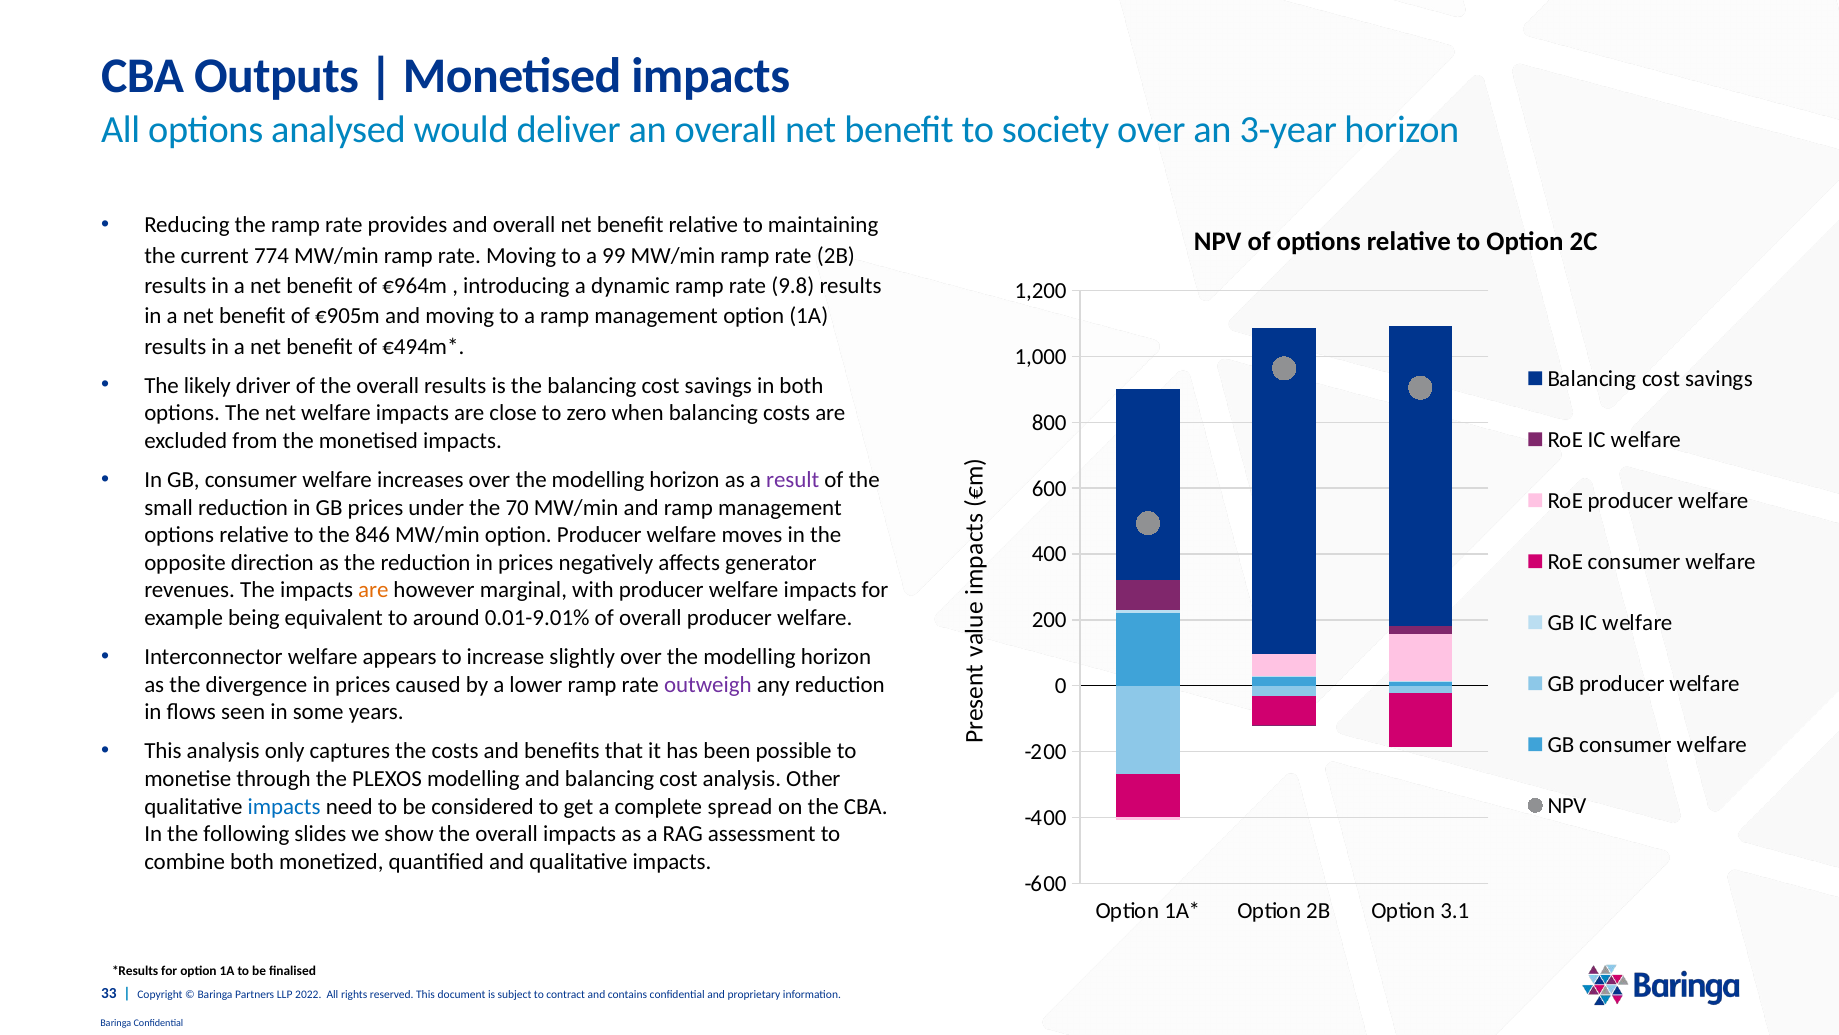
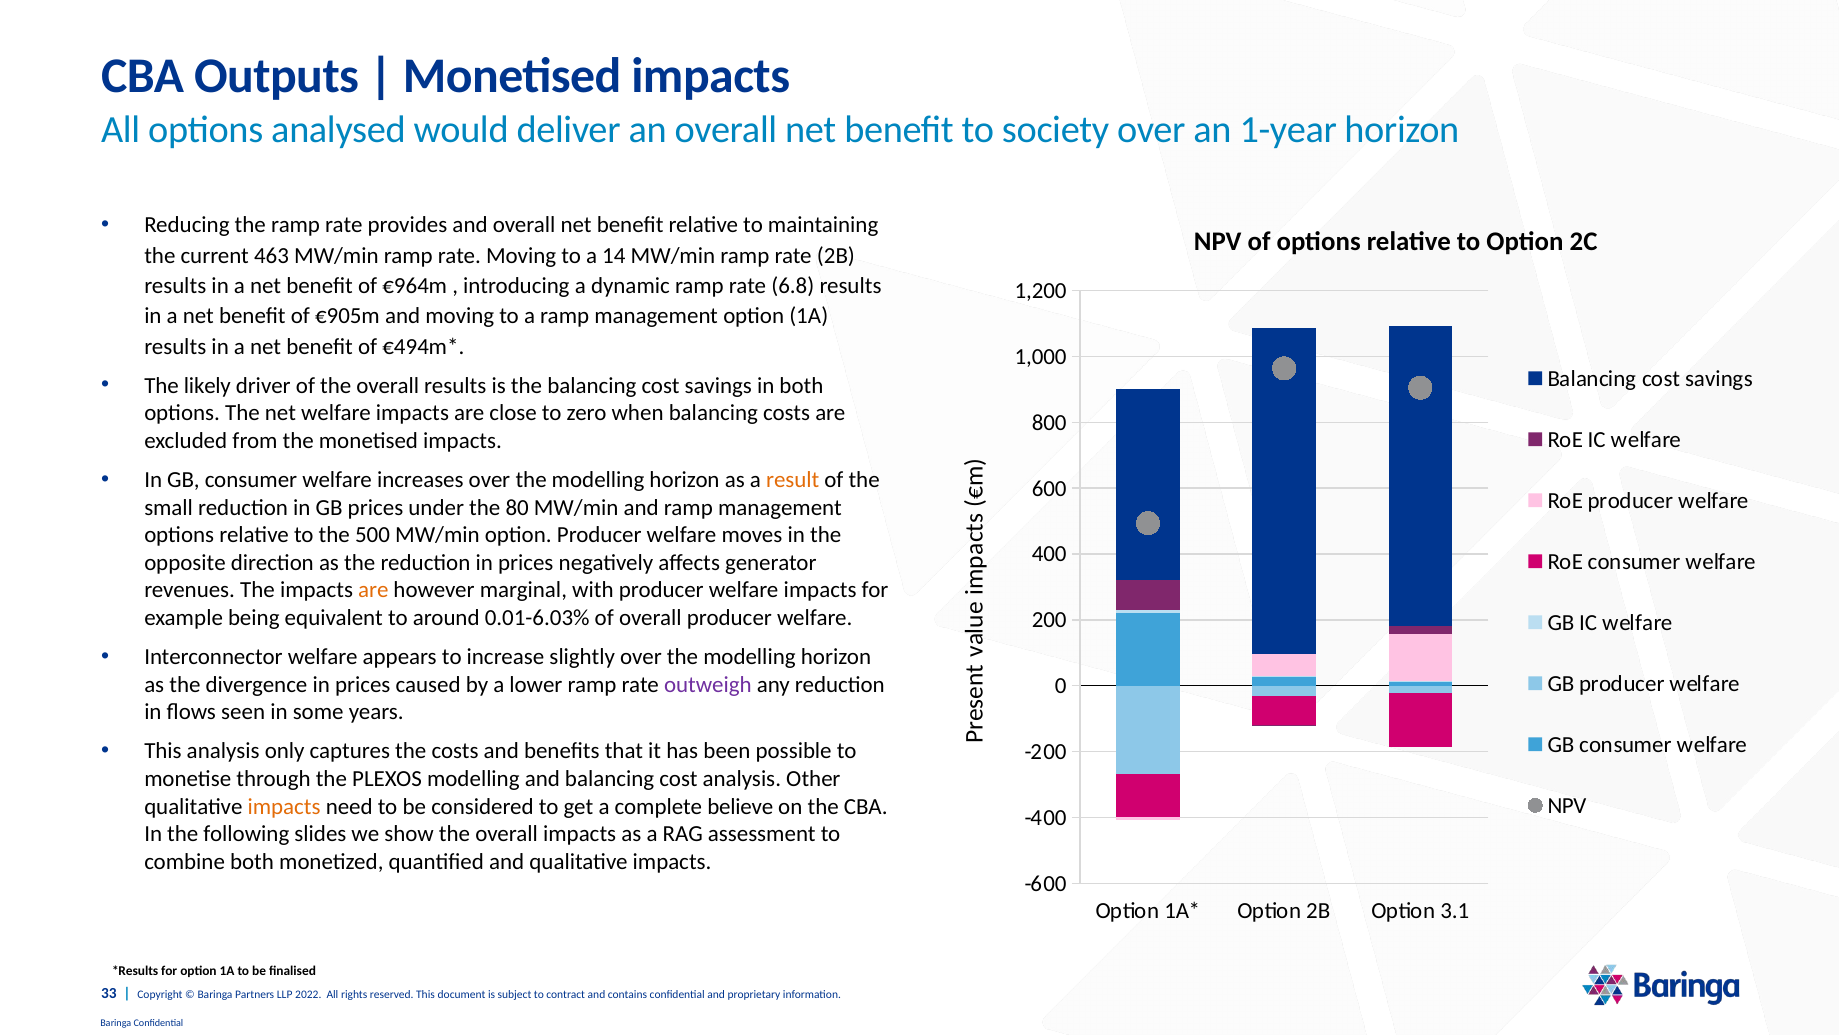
3-year: 3-year -> 1-year (1288, 130)
774: 774 -> 463 (272, 255)
99: 99 -> 14 (614, 255)
9.8: 9.8 -> 6.8 (793, 286)
result colour: purple -> orange (793, 480)
70: 70 -> 80 (517, 507)
846: 846 -> 500 (373, 535)
0.01-9.01%: 0.01-9.01% -> 0.01-6.03% (537, 618)
impacts colour: blue -> orange (284, 806)
spread: spread -> believe (740, 806)
